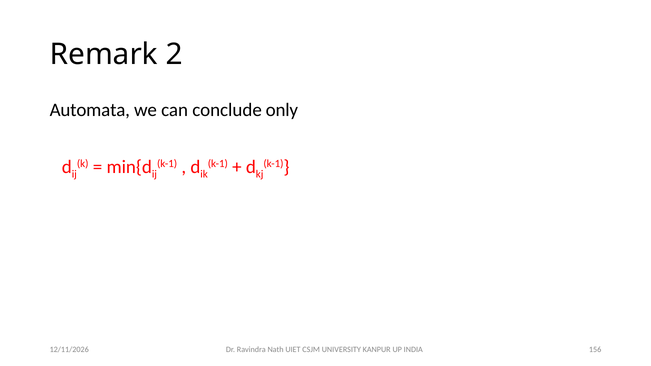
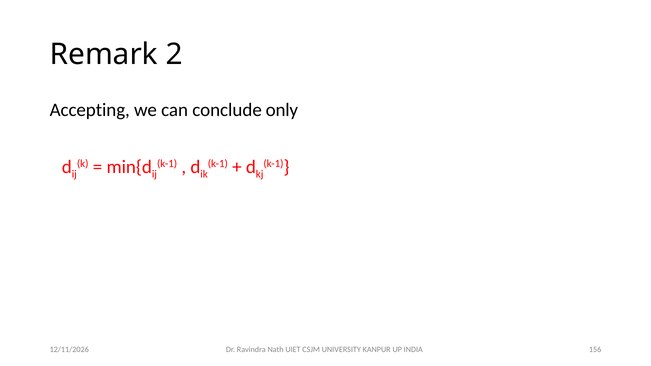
Automata: Automata -> Accepting (90, 110)
